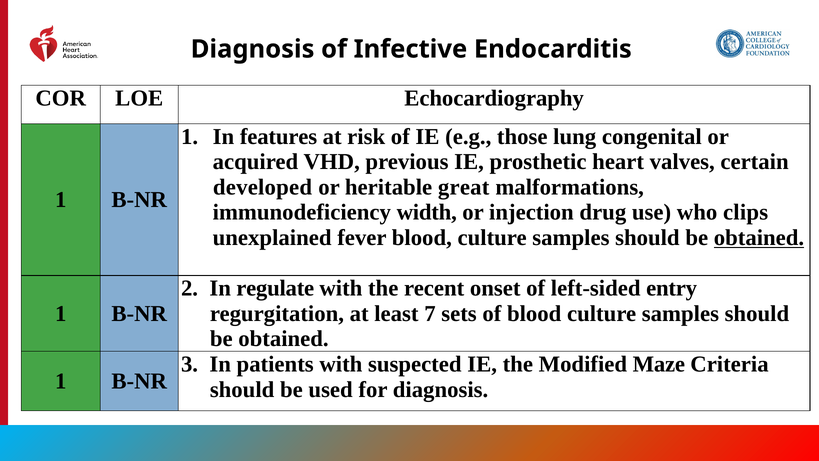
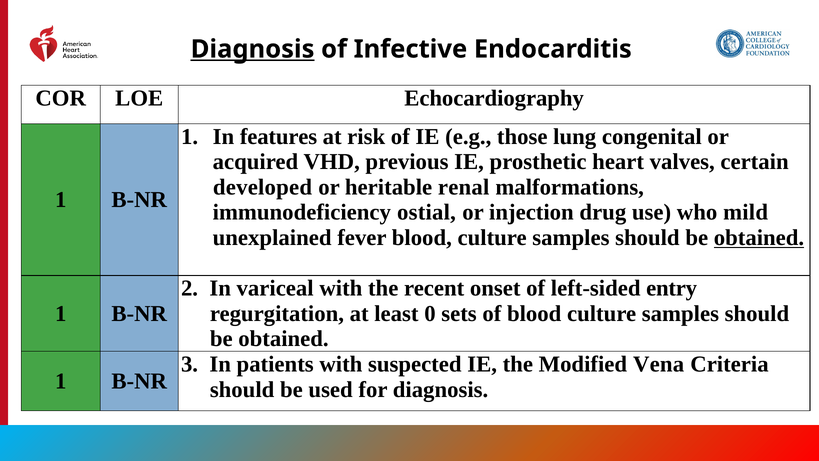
Diagnosis underline: none -> present (253, 49)
great: great -> renal (464, 187)
width: width -> ostial (427, 212)
clips: clips -> mild (746, 212)
regulate: regulate -> variceal (275, 288)
7: 7 -> 0 (430, 313)
Maze: Maze -> Vena (659, 364)
